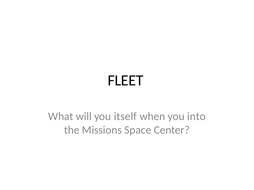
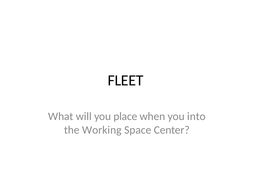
itself: itself -> place (125, 117)
Missions: Missions -> Working (102, 130)
